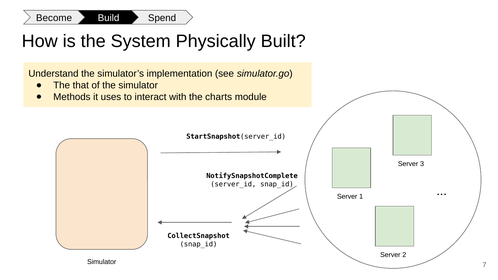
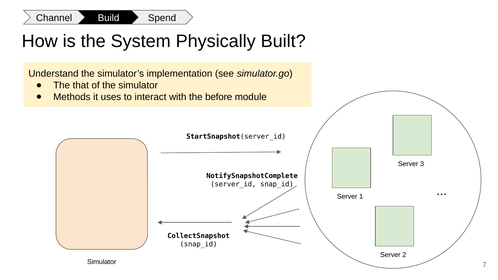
Become: Become -> Channel (54, 18)
charts: charts -> before (219, 97)
